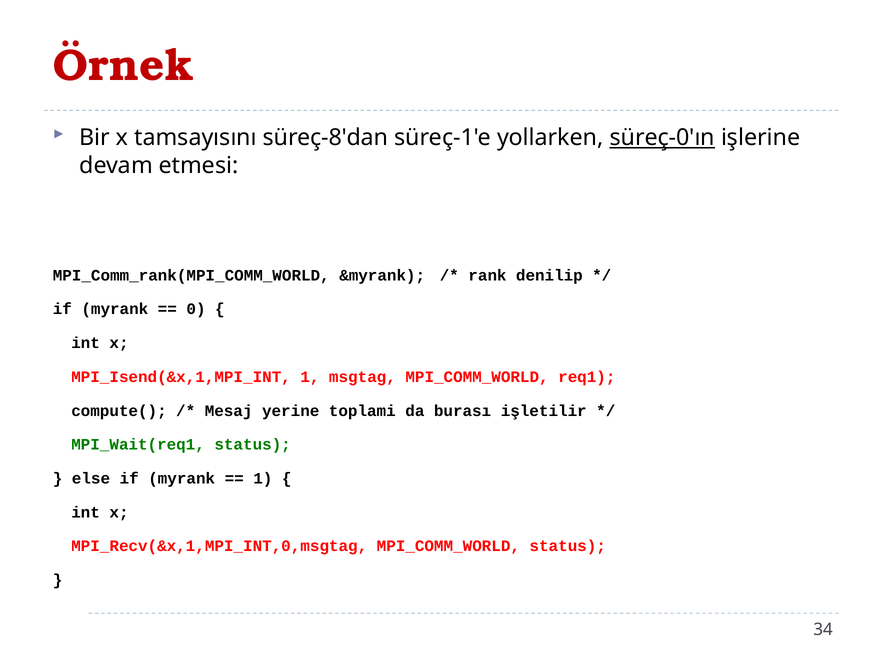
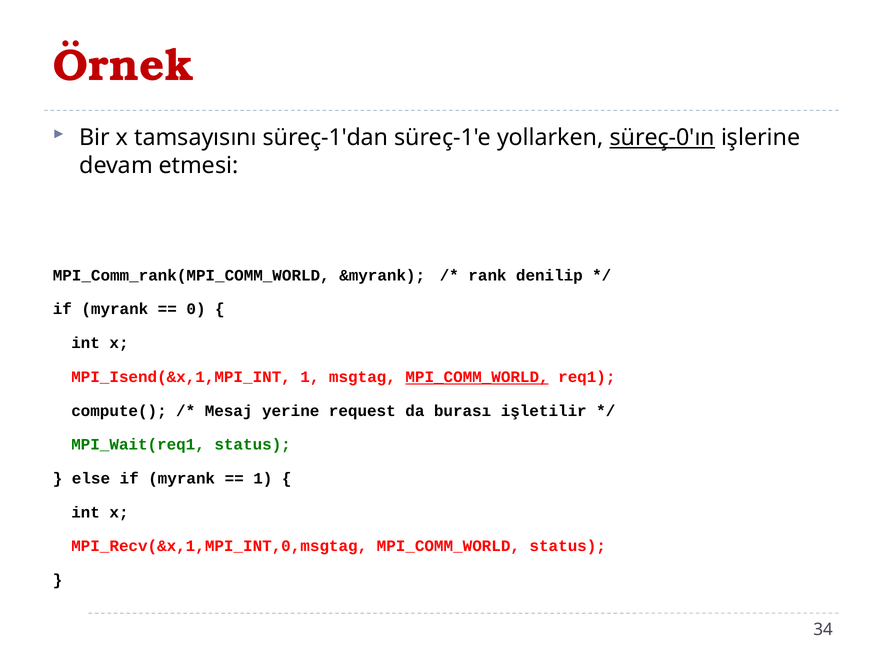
süreç-8'dan: süreç-8'dan -> süreç-1'dan (326, 138)
MPI_COMM_WORLD underline: none -> present (477, 377)
toplami: toplami -> request (362, 411)
